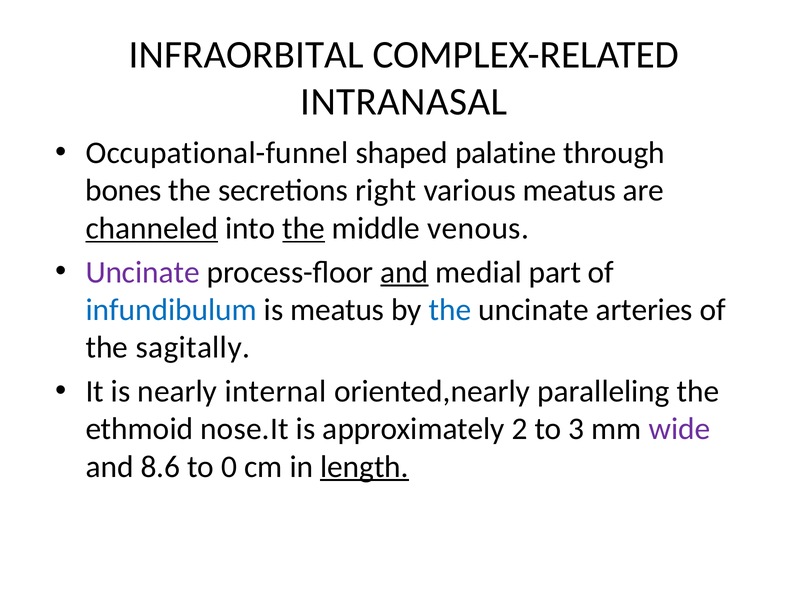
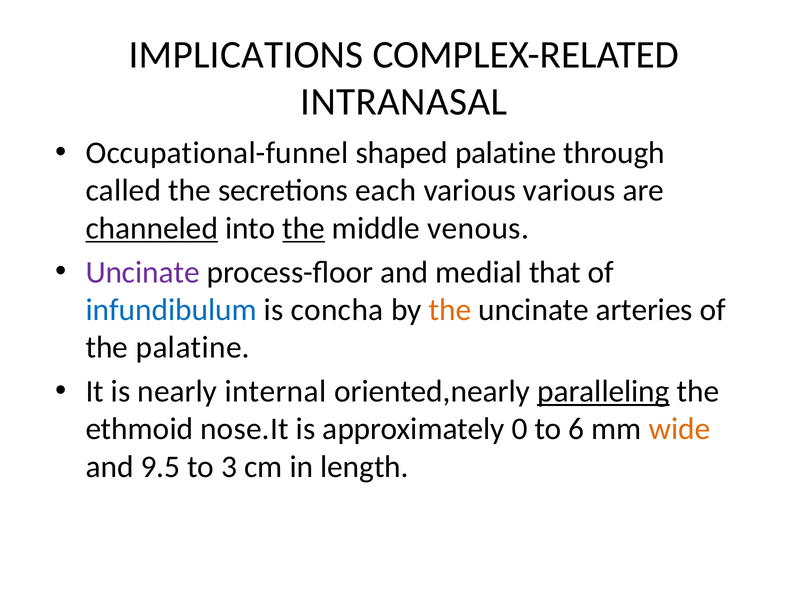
INFRAORBITAL: INFRAORBITAL -> IMPLICATIONS (246, 55)
bones: bones -> called (123, 191)
right: right -> each (386, 191)
various meatus: meatus -> various (569, 191)
and underline: present -> none (404, 272)
part: part -> that (555, 272)
is meatus: meatus -> concha (337, 310)
the colour: blue -> orange (450, 310)
the sagitally: sagitally -> palatine (193, 347)
paralleling underline: none -> present (603, 391)
2: 2 -> 0 (520, 429)
3: 3 -> 6 (576, 429)
wide colour: purple -> orange (679, 429)
8.6: 8.6 -> 9.5 (160, 467)
0: 0 -> 3 (229, 467)
length underline: present -> none (365, 467)
